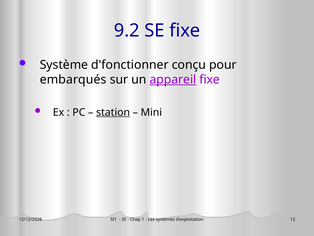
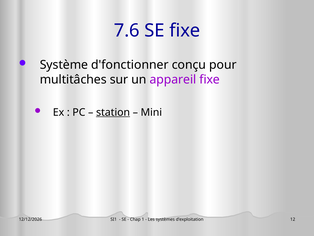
9.2: 9.2 -> 7.6 (127, 30)
embarqués: embarqués -> multitâches (73, 79)
appareil underline: present -> none (173, 79)
